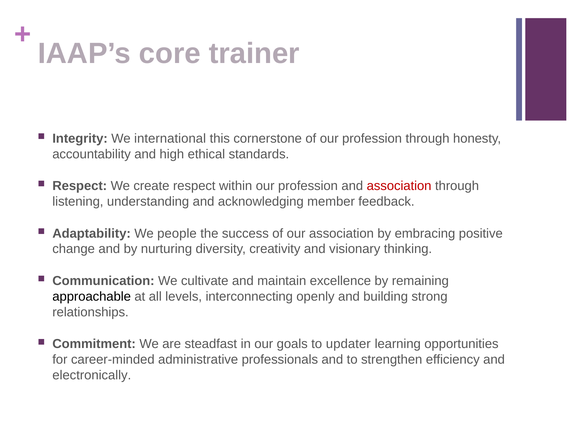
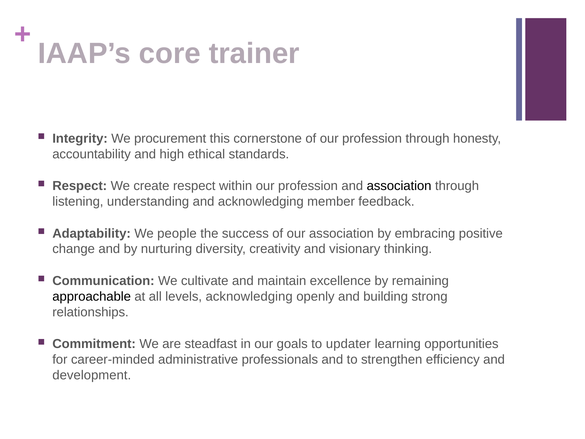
international: international -> procurement (170, 138)
association colour: red -> black (399, 186)
levels interconnecting: interconnecting -> acknowledging (249, 296)
electronically: electronically -> development (92, 375)
